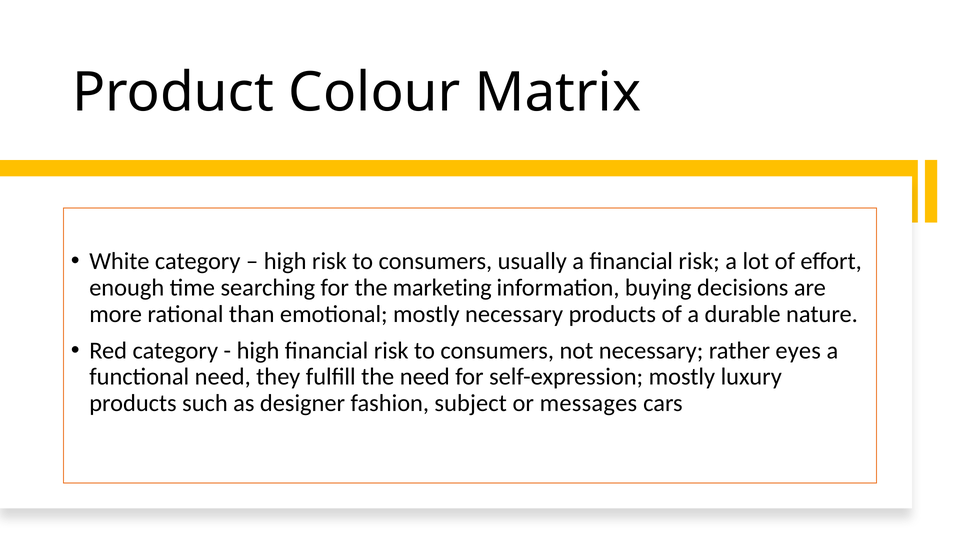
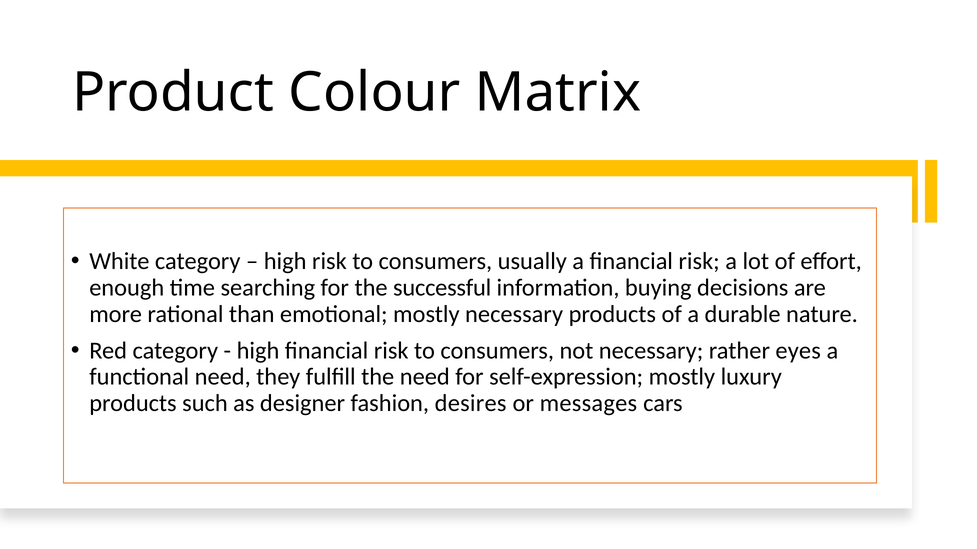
marketing: marketing -> successful (442, 288)
subject: subject -> desires (471, 404)
